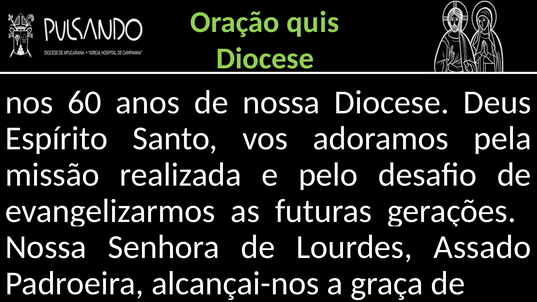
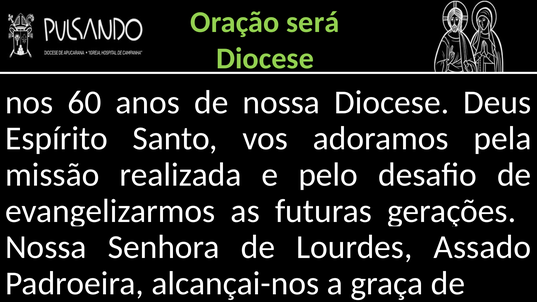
quis: quis -> será (313, 22)
